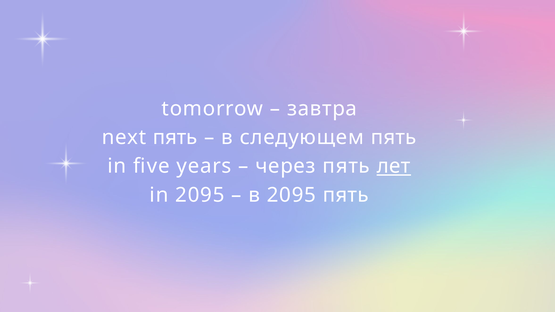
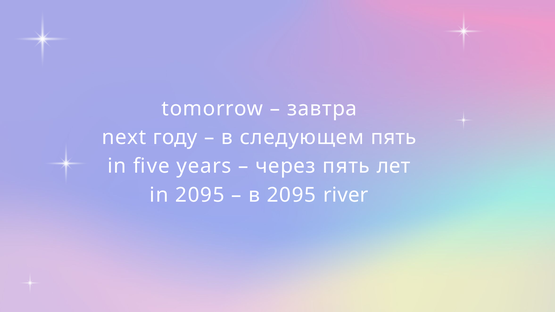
next пять: пять -> году (175, 138)
лет underline: present -> none (394, 166)
2095 пять: пять -> river (346, 195)
